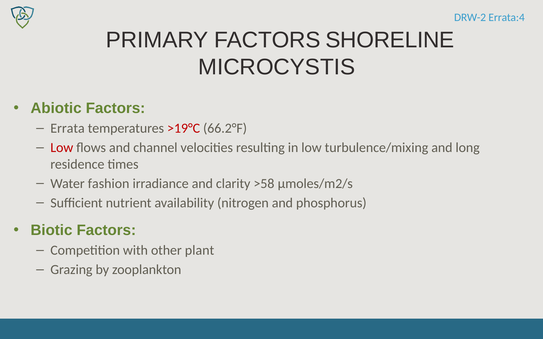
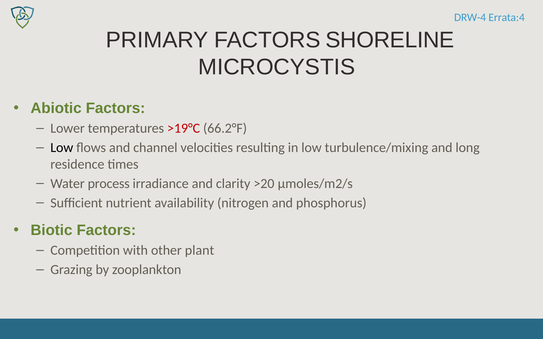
DRW-2: DRW-2 -> DRW-4 (470, 17)
Errata: Errata -> Lower (68, 128)
Low colour: red -> black (62, 148)
fashion: fashion -> process (109, 184)
>58: >58 -> >20 (264, 184)
